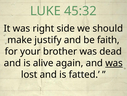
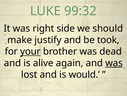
45:32: 45:32 -> 99:32 (80, 11)
faith: faith -> took (108, 40)
your underline: none -> present (30, 51)
fatted: fatted -> would (84, 74)
